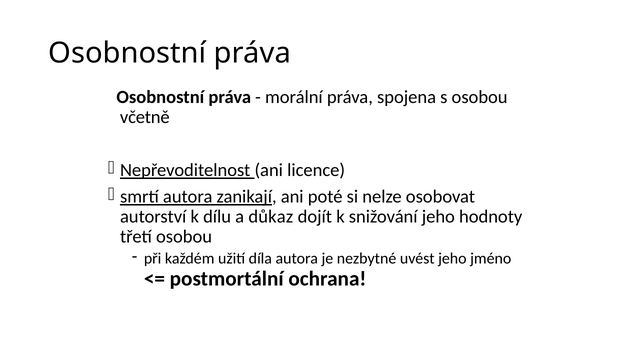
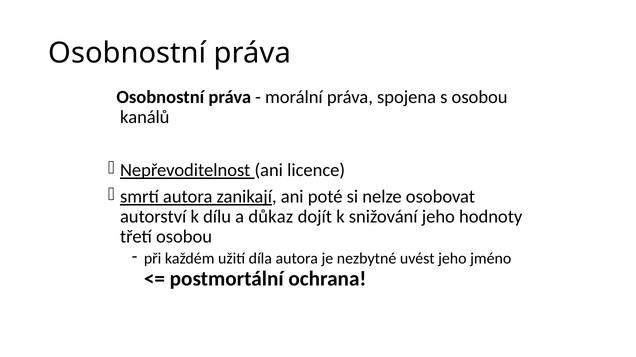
včetně: včetně -> kanálů (145, 117)
